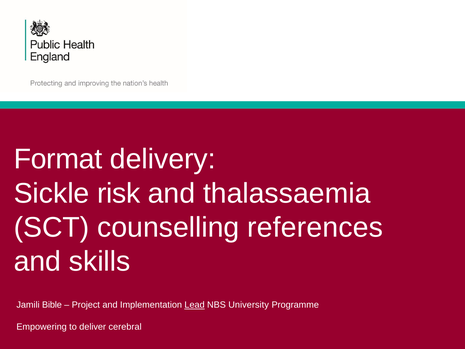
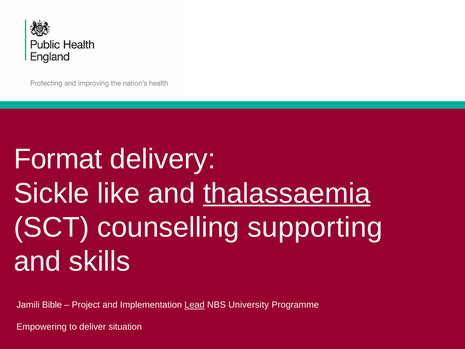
risk: risk -> like (119, 193)
thalassaemia underline: none -> present (287, 193)
references: references -> supporting (315, 227)
cerebral: cerebral -> situation (125, 327)
